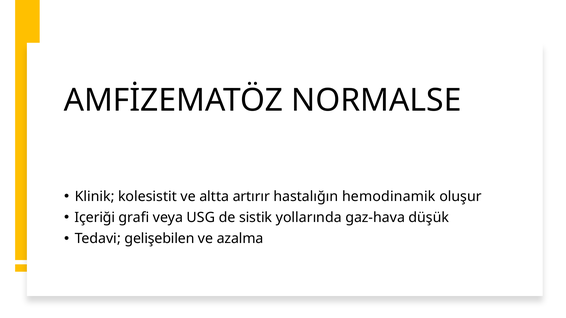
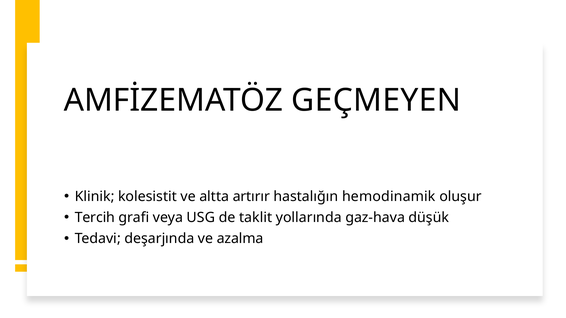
NORMALSE: NORMALSE -> GEÇMEYEN (376, 101)
Içeriği: Içeriği -> Tercih (95, 218)
sistik: sistik -> taklit (256, 218)
gelişebilen: gelişebilen -> deşarjında (159, 239)
